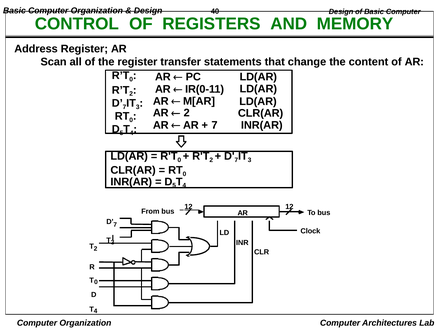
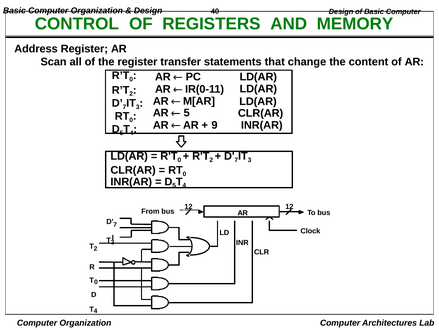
2: 2 -> 5 (187, 113)
7: 7 -> 9 (214, 125)
